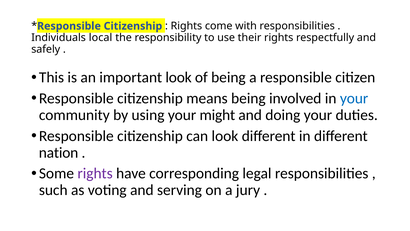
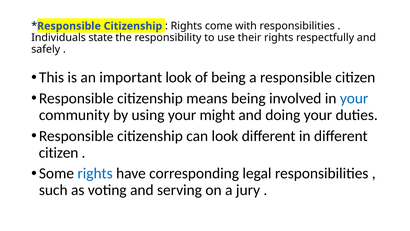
local: local -> state (101, 38)
nation: nation -> citizen (59, 152)
rights colour: purple -> blue (95, 173)
